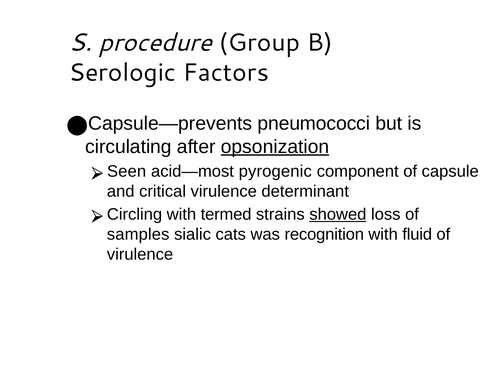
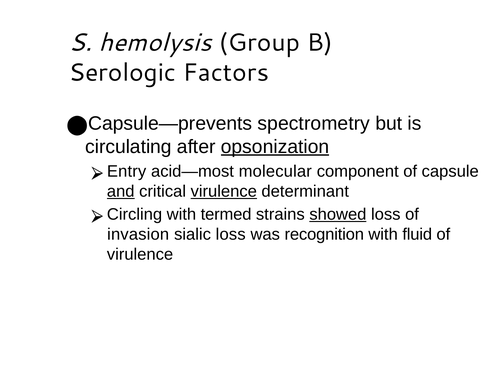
procedure: procedure -> hemolysis (155, 43)
pneumococci: pneumococci -> spectrometry (314, 123)
Seen: Seen -> Entry (127, 171)
pyrogenic: pyrogenic -> molecular (275, 171)
and underline: none -> present (121, 191)
virulence underline: none -> present (224, 191)
samples: samples -> invasion (138, 234)
sialic cats: cats -> loss (231, 234)
